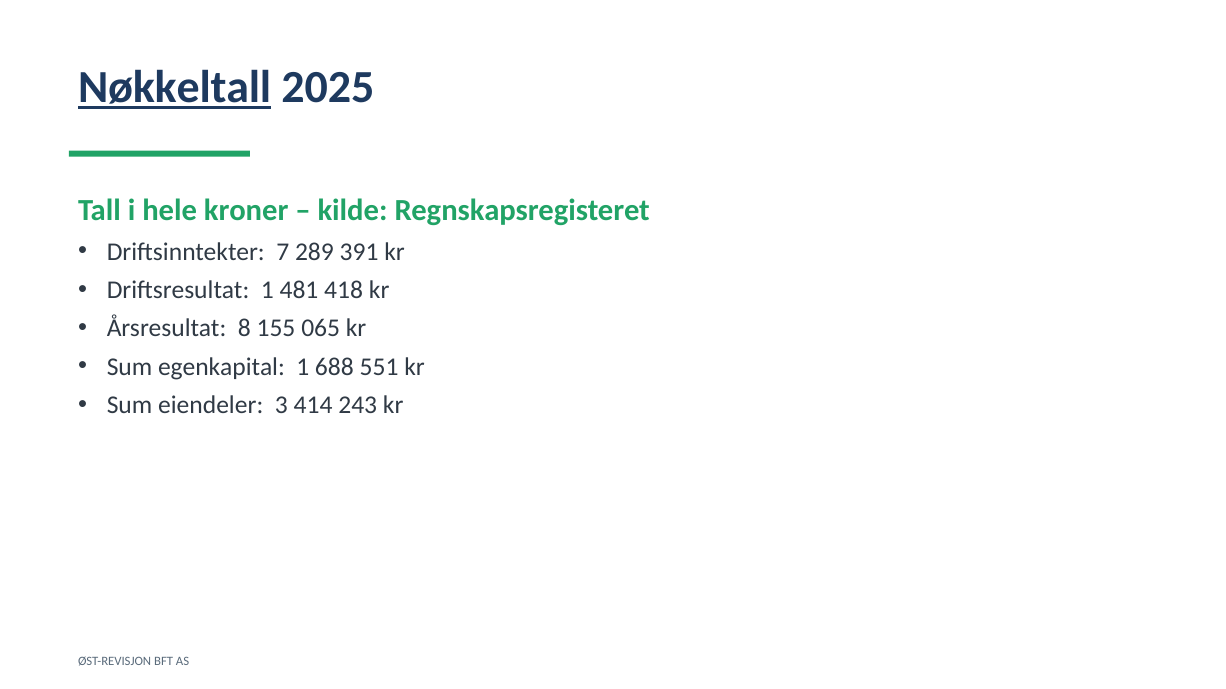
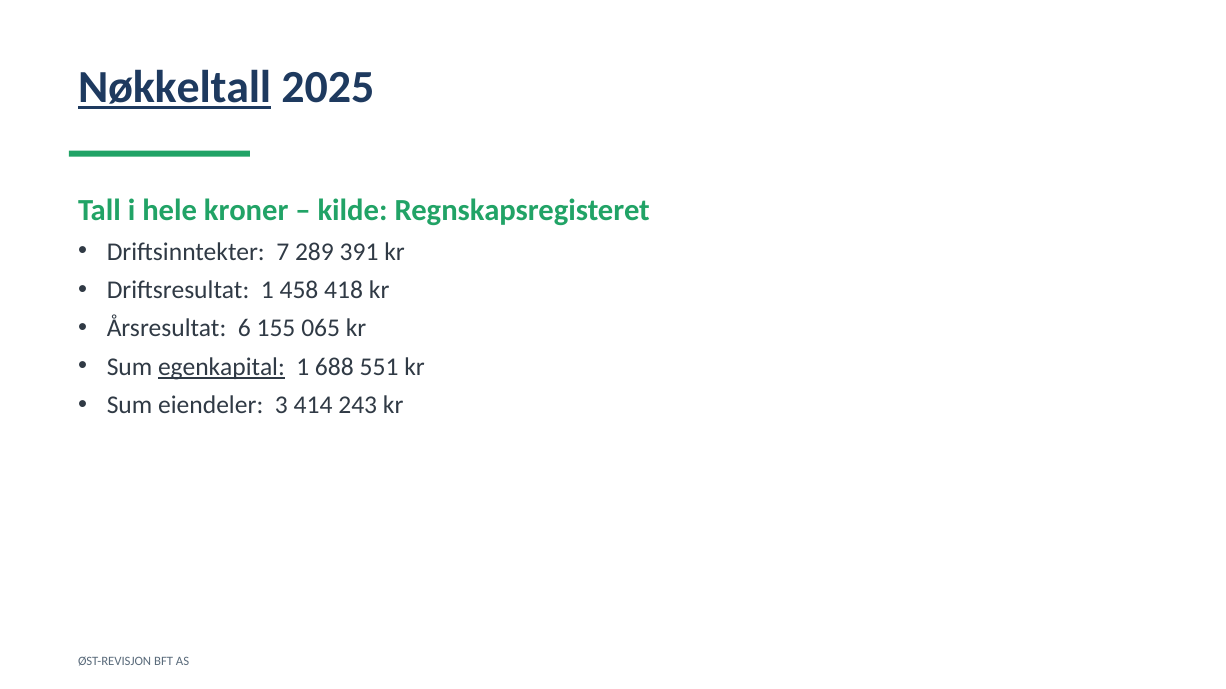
481: 481 -> 458 (299, 290)
8: 8 -> 6 (244, 329)
egenkapital underline: none -> present (221, 367)
